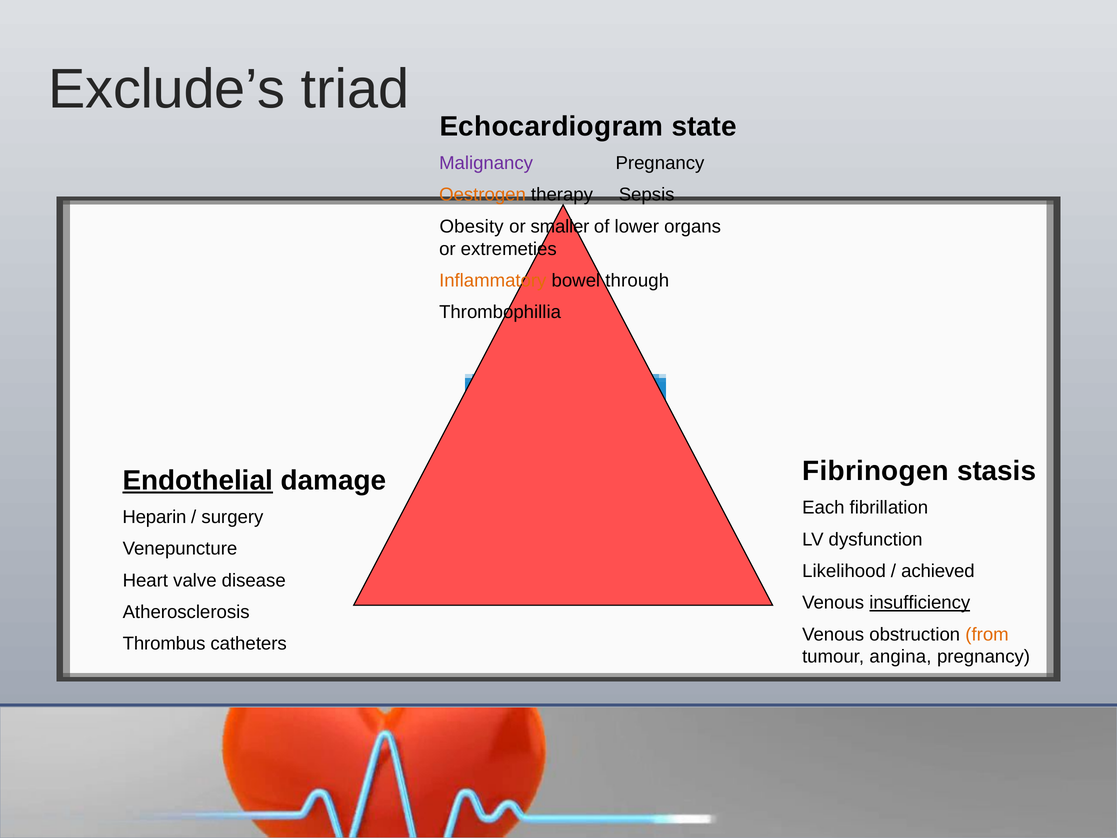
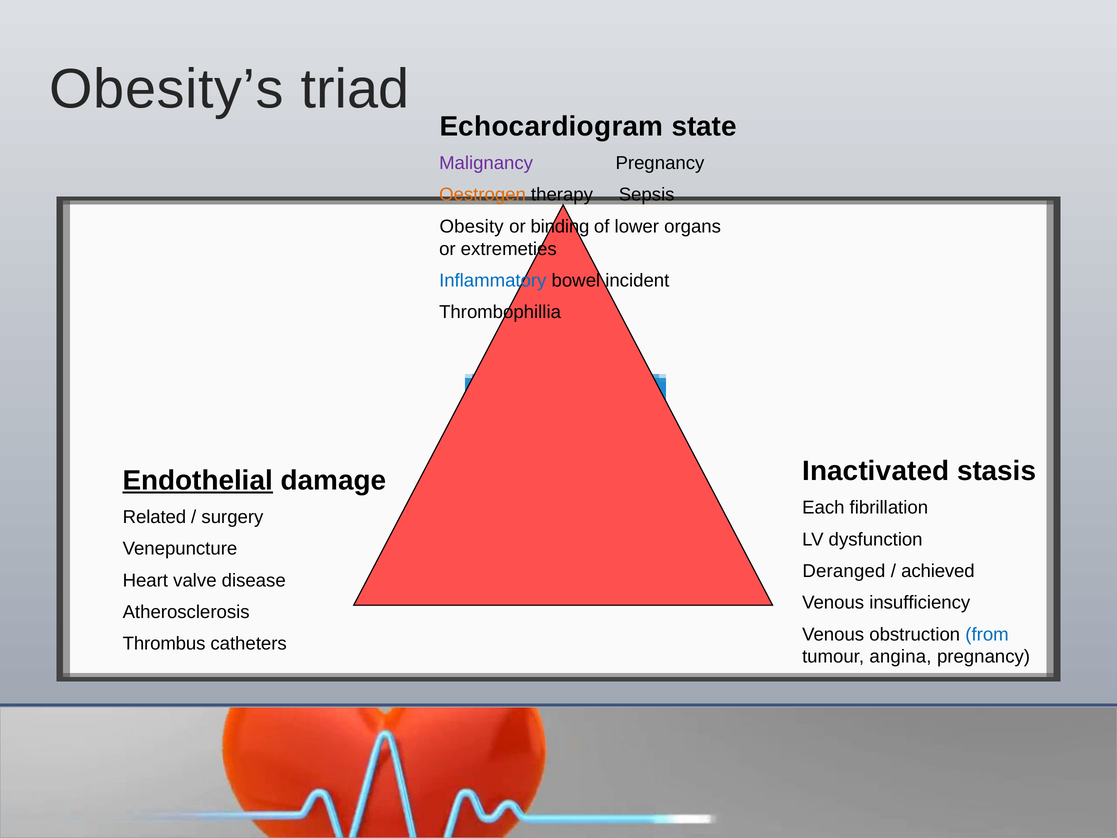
Exclude’s: Exclude’s -> Obesity’s (166, 89)
smaller: smaller -> binding (560, 226)
Inflammatory colour: orange -> blue (493, 280)
through: through -> incident (637, 280)
Fibrinogen: Fibrinogen -> Inactivated (876, 471)
Heparin: Heparin -> Related (154, 517)
Likelihood: Likelihood -> Deranged (844, 571)
insufficiency underline: present -> none (920, 603)
from colour: orange -> blue (987, 634)
